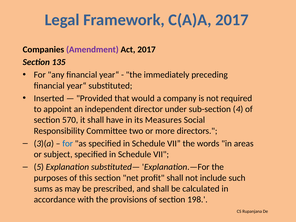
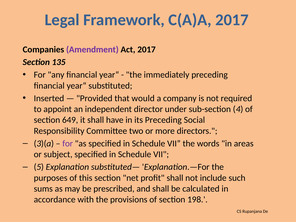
570: 570 -> 649 (70, 120)
its Measures: Measures -> Preceding (163, 120)
for colour: blue -> purple (68, 143)
